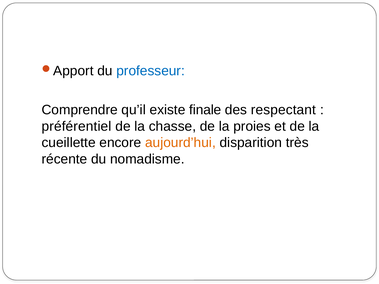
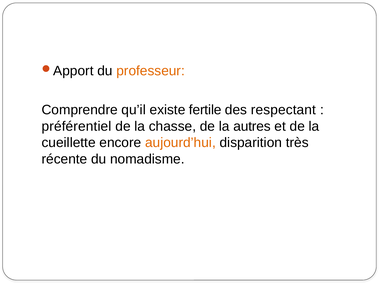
professeur colour: blue -> orange (151, 71)
finale: finale -> fertile (205, 110)
proies: proies -> autres (252, 126)
